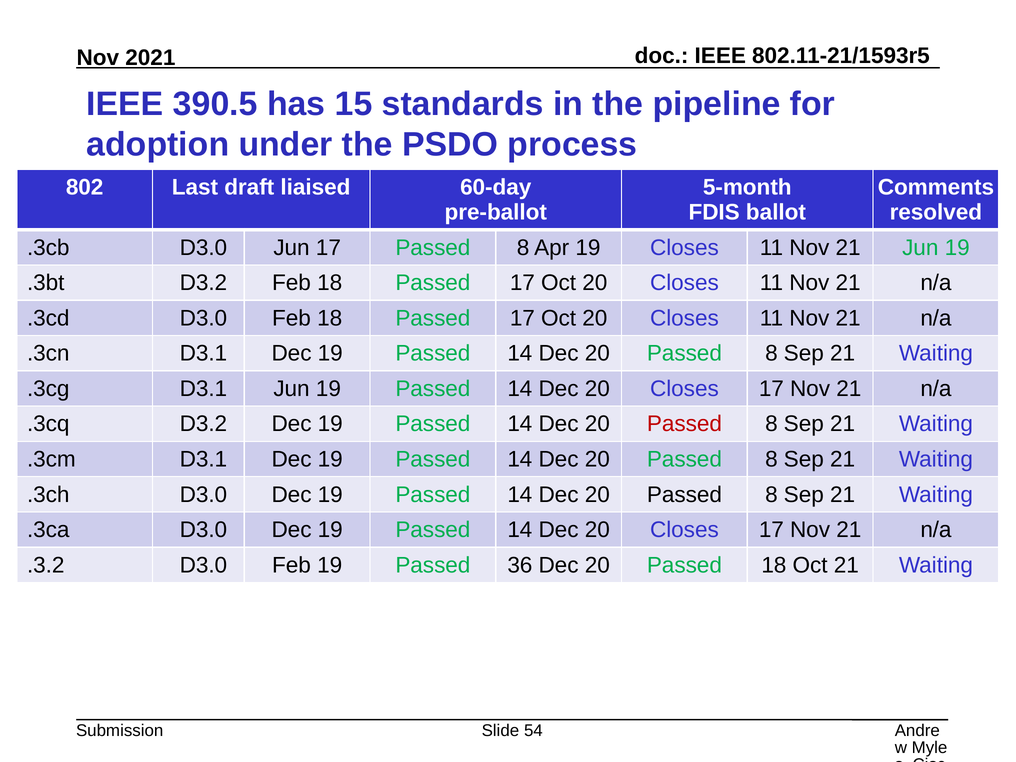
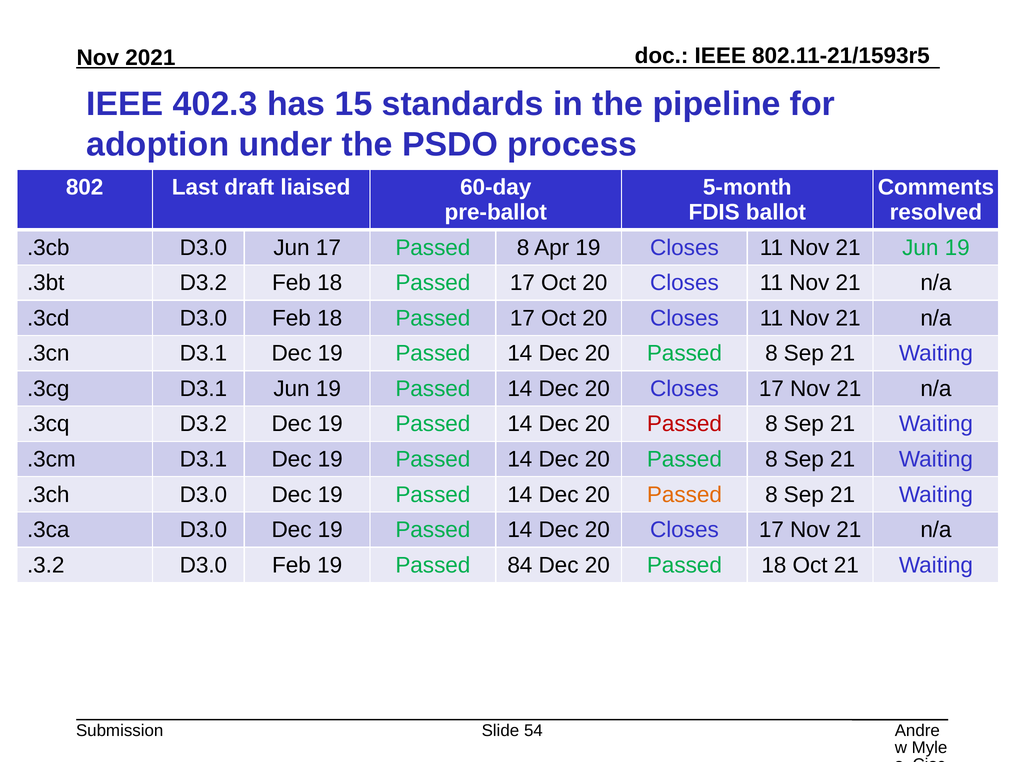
390.5: 390.5 -> 402.3 (215, 104)
Passed colour: black -> orange (684, 495)
36: 36 -> 84 (520, 565)
